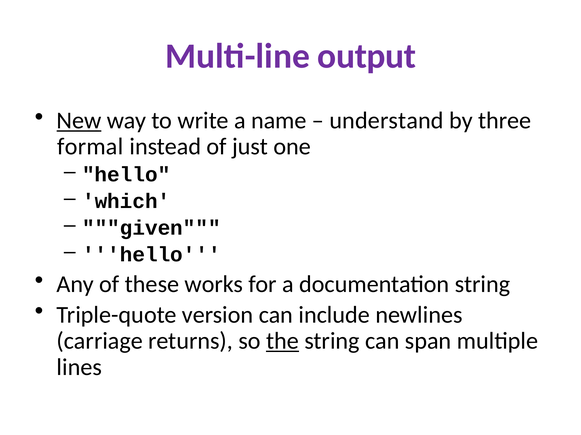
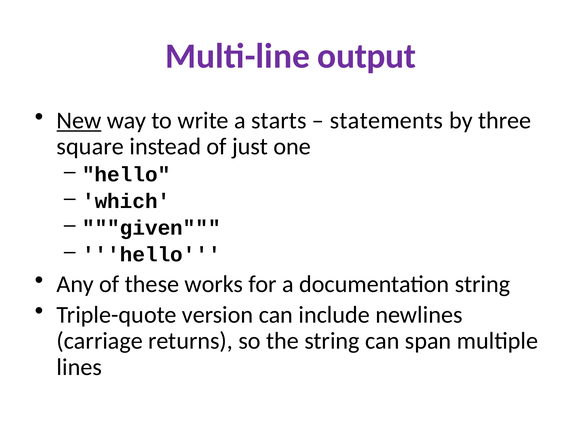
name: name -> starts (279, 121)
understand: understand -> statements (386, 121)
formal: formal -> square (90, 147)
the underline: present -> none (283, 342)
